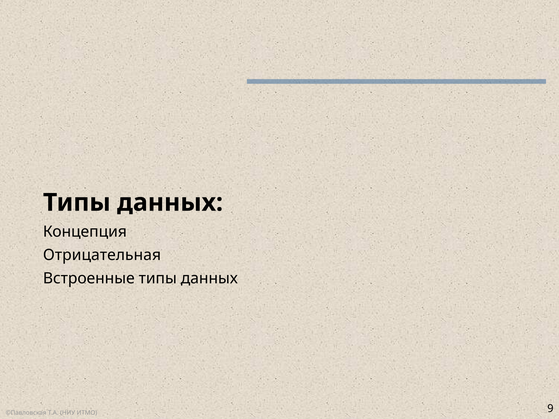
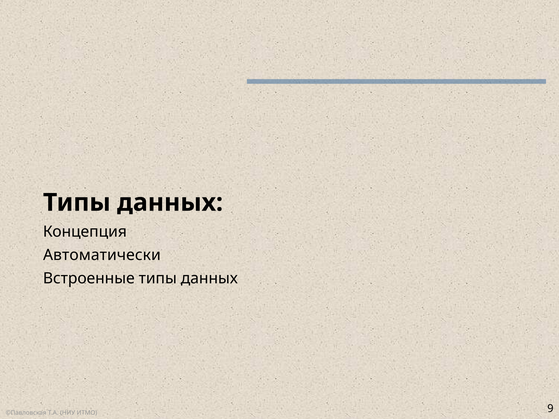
Отрицательная: Отрицательная -> Автоматически (102, 255)
